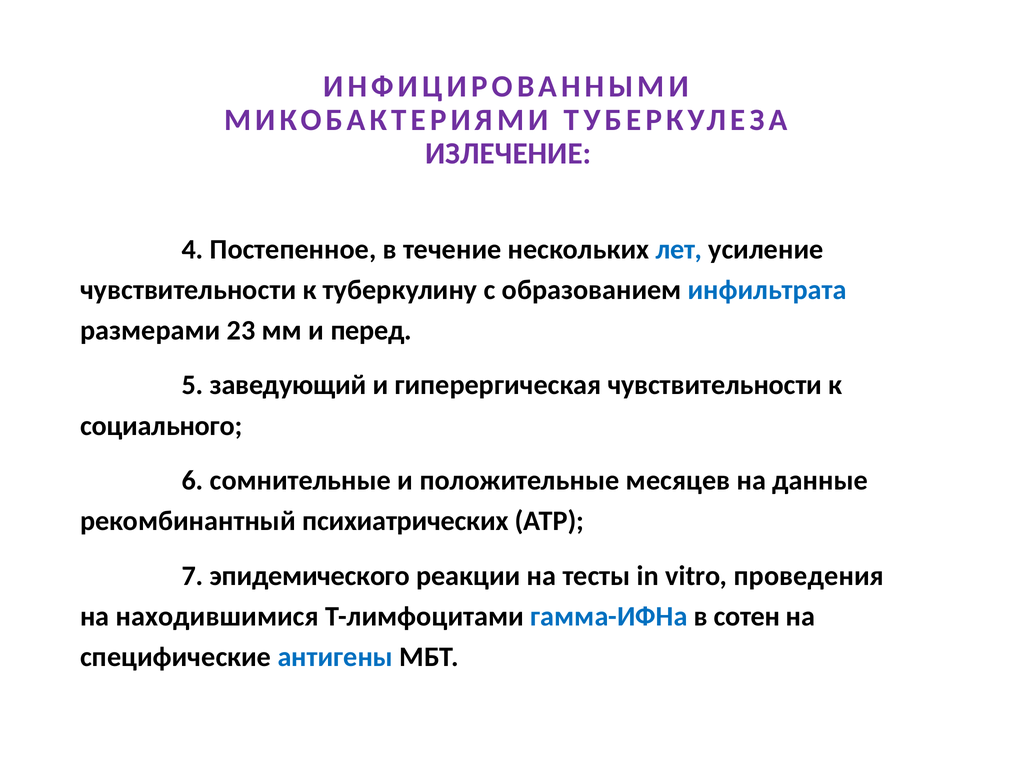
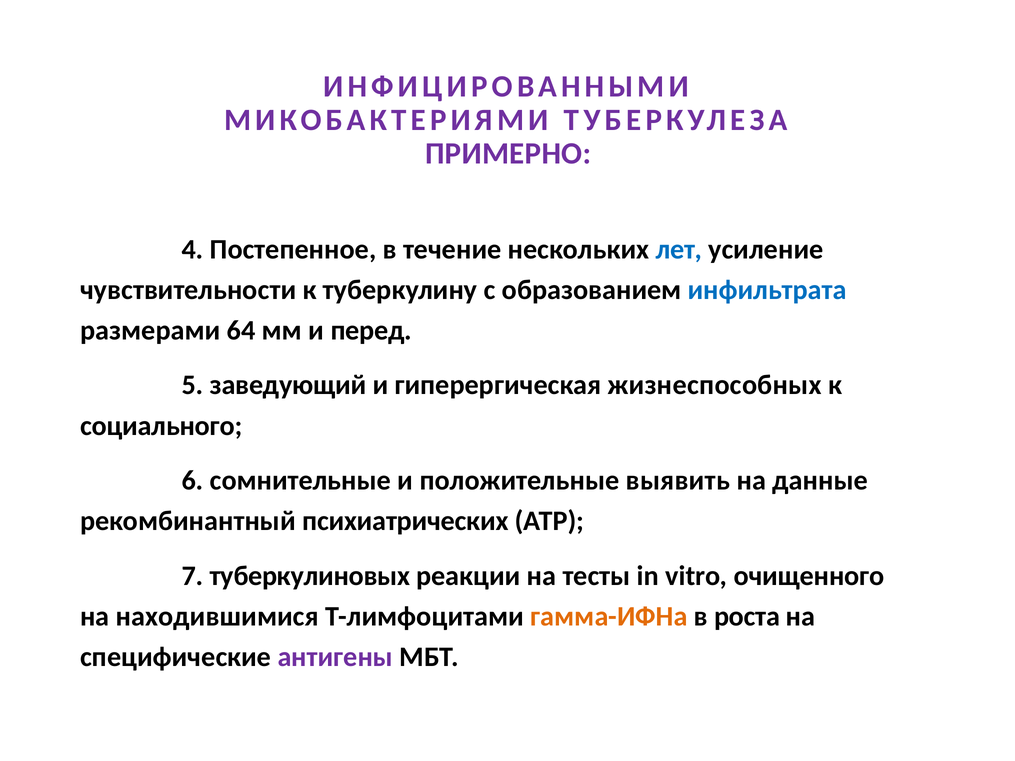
ИЗЛЕЧЕНИЕ: ИЗЛЕЧЕНИЕ -> ПРИМЕРНО (508, 153)
23: 23 -> 64 (241, 331)
гиперергическая чувствительности: чувствительности -> жизнеспособных (715, 385)
месяцев: месяцев -> выявить (678, 481)
эпидемического: эпидемического -> туберкулиновых (310, 576)
проведения: проведения -> очищенного (809, 576)
гамма-ИФНа colour: blue -> orange (609, 617)
сотен: сотен -> роста (747, 617)
антигены colour: blue -> purple (335, 657)
